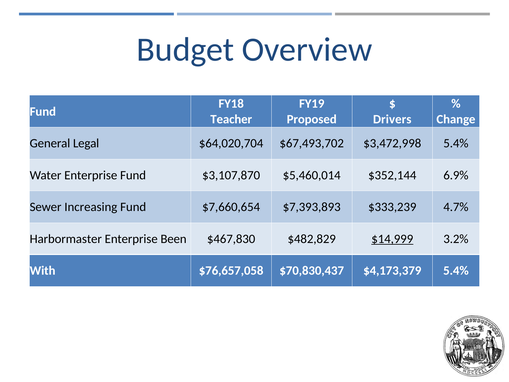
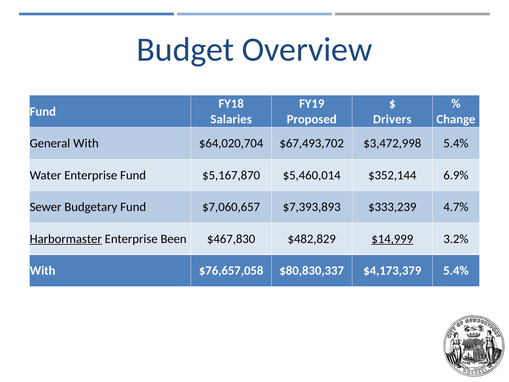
Teacher: Teacher -> Salaries (231, 119)
General Legal: Legal -> With (86, 143)
$3,107,870: $3,107,870 -> $5,167,870 (231, 175)
Increasing: Increasing -> Budgetary (91, 207)
$7,660,654: $7,660,654 -> $7,060,657 (231, 207)
Harbormaster underline: none -> present (66, 239)
$70,830,437: $70,830,437 -> $80,830,337 (312, 271)
